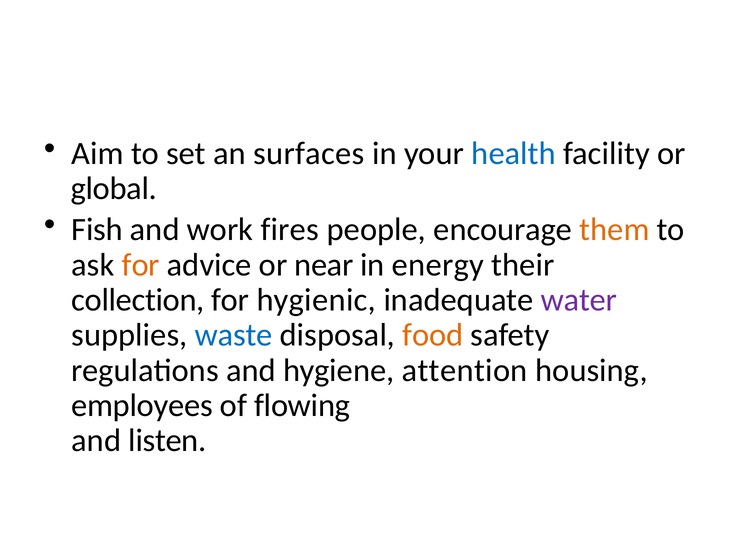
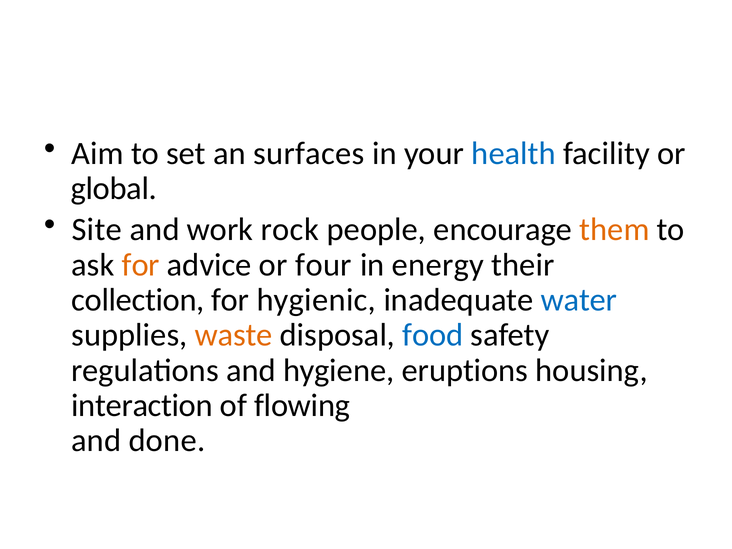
Fish: Fish -> Site (97, 230)
fires: fires -> rock (290, 230)
near: near -> four (324, 265)
water colour: purple -> blue (579, 300)
waste colour: blue -> orange (234, 335)
food colour: orange -> blue (433, 335)
attention: attention -> eruptions (465, 370)
employees: employees -> interaction (142, 406)
listen: listen -> done (167, 441)
